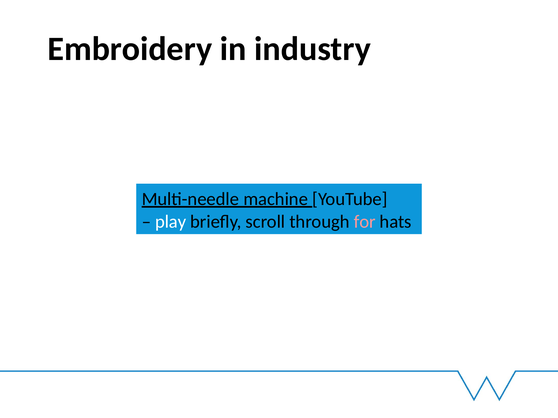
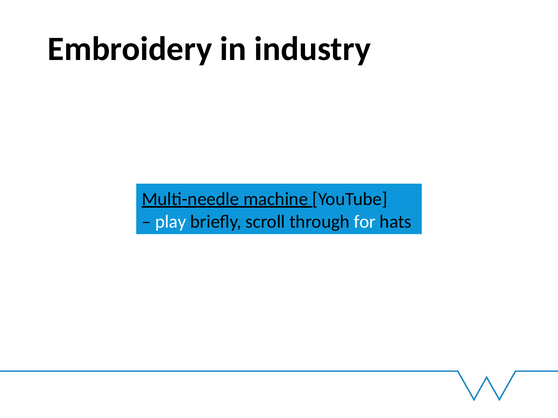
for colour: pink -> white (365, 222)
